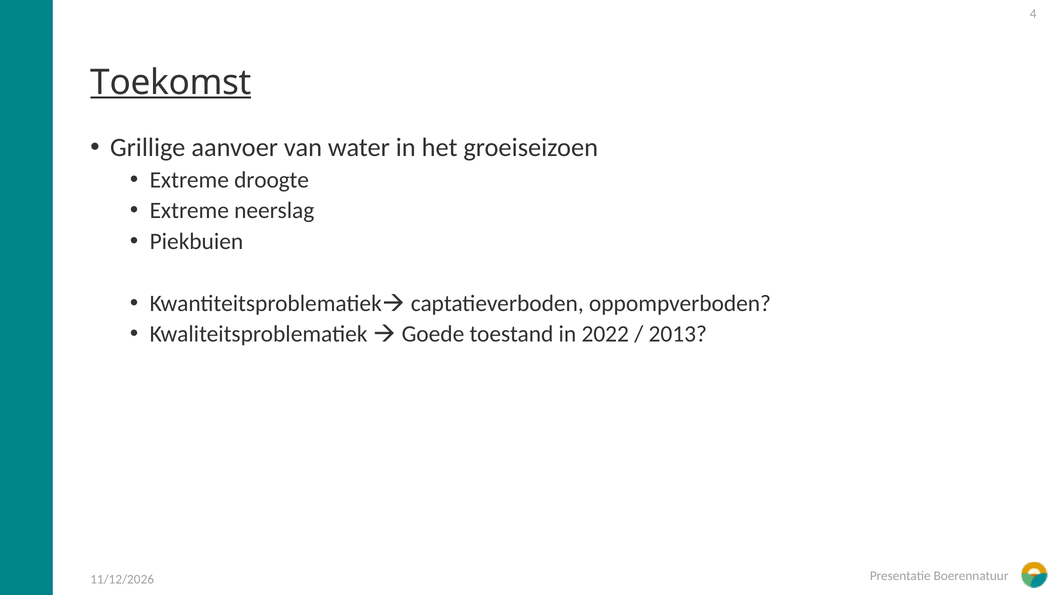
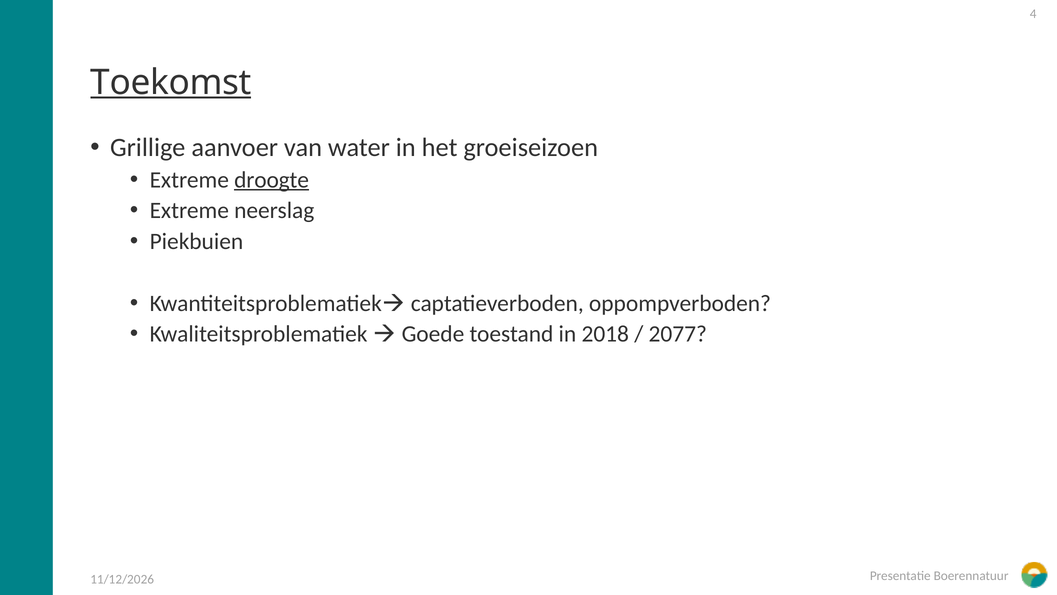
droogte underline: none -> present (272, 180)
2022: 2022 -> 2018 (605, 334)
2013: 2013 -> 2077 (678, 334)
